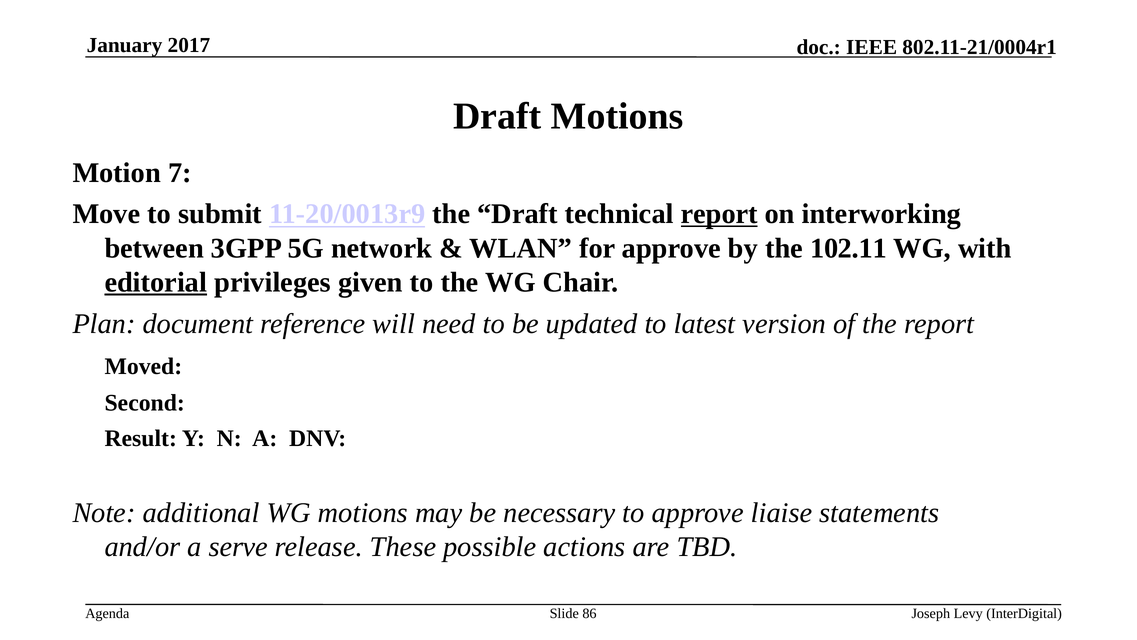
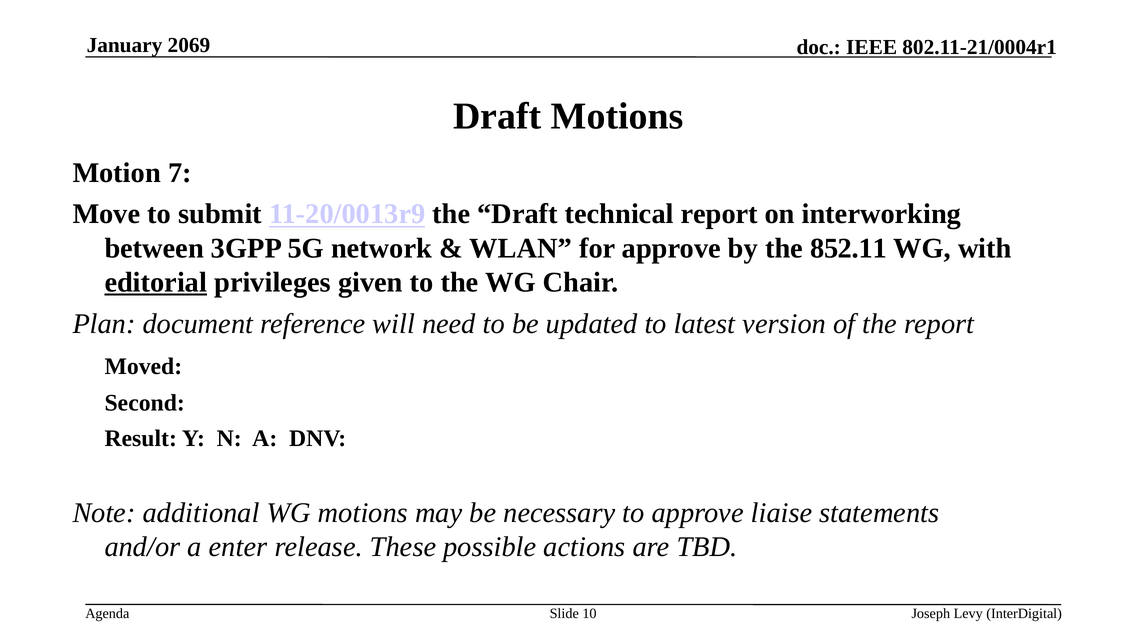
2017: 2017 -> 2069 (189, 45)
report underline: present -> none (719, 214)
102.11: 102.11 -> 852.11 (849, 248)
serve: serve -> enter (238, 547)
86: 86 -> 10 (589, 613)
